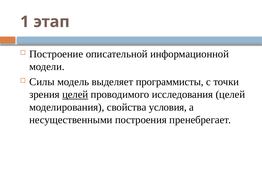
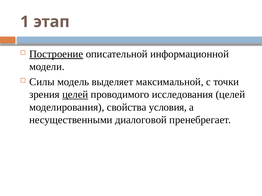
Построение underline: none -> present (56, 54)
программисты: программисты -> максимальной (170, 82)
построения: построения -> диалоговой (141, 120)
